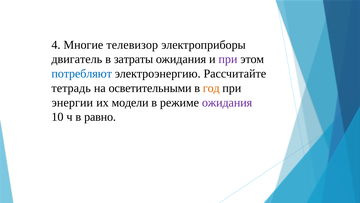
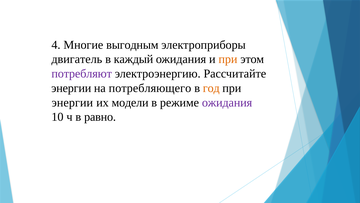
телевизор: телевизор -> выгодным (132, 45)
затраты: затраты -> каждый (133, 59)
при colour: purple -> orange (228, 59)
потребляют colour: blue -> purple (82, 74)
тетрадь: тетрадь -> энергии (71, 88)
осветительными: осветительными -> потребляющего (150, 88)
